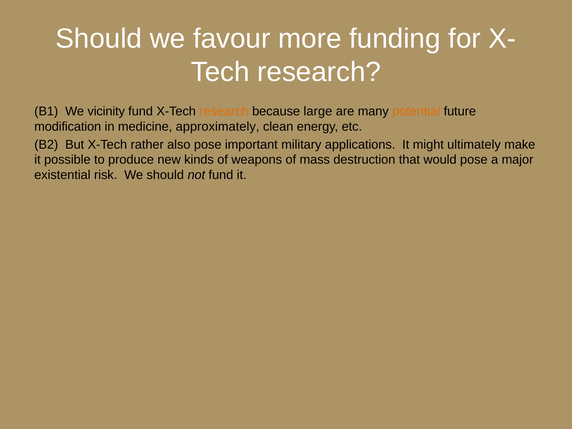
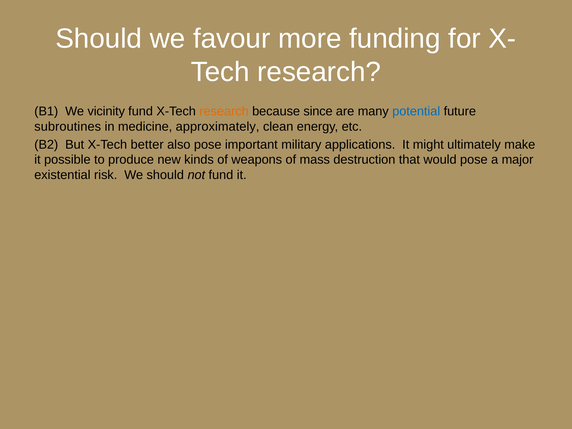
large: large -> since (318, 111)
potential colour: orange -> blue (416, 111)
modification: modification -> subroutines (68, 127)
rather: rather -> better (147, 145)
